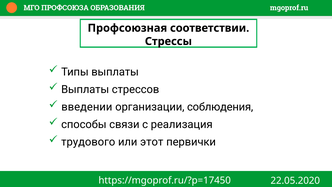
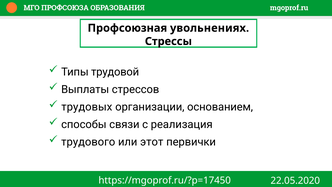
соответствии: соответствии -> увольнениях (210, 28)
Типы выплаты: выплаты -> трудовой (115, 72)
введении: введении -> трудовых (87, 107)
соблюдения: соблюдения -> основанием (220, 107)
